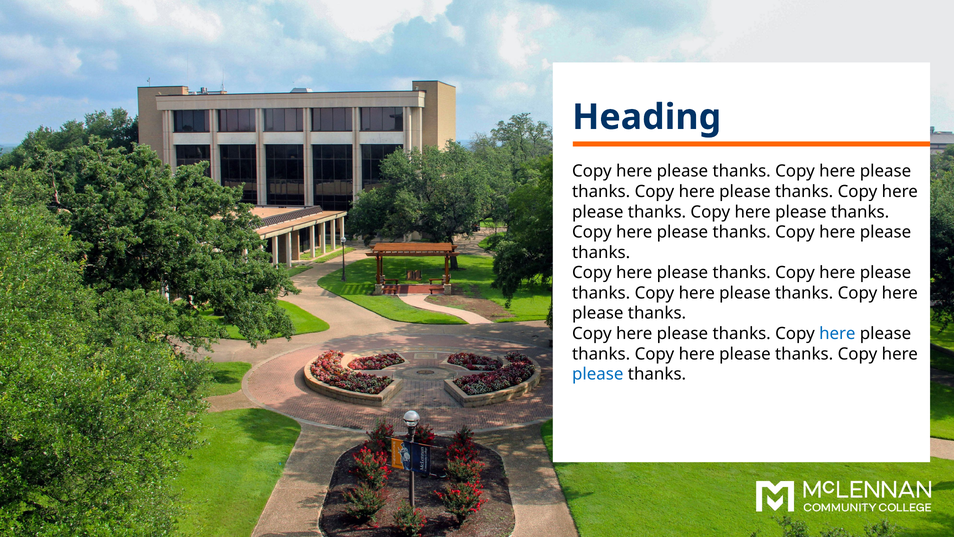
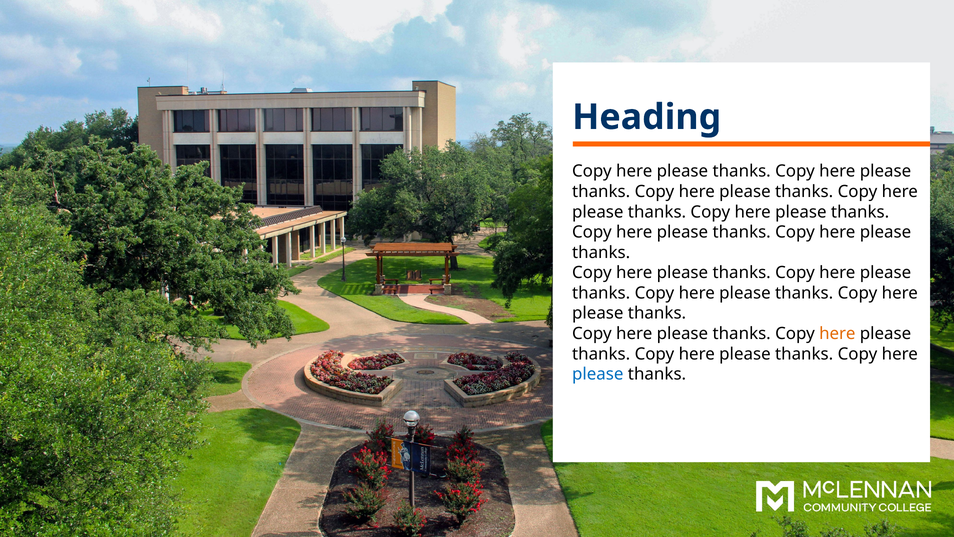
here colour: blue -> orange (837, 333)
